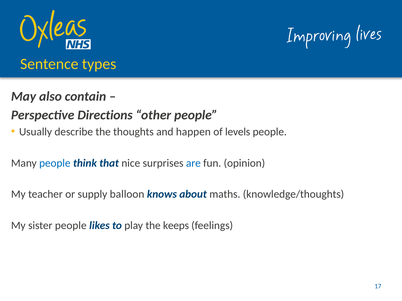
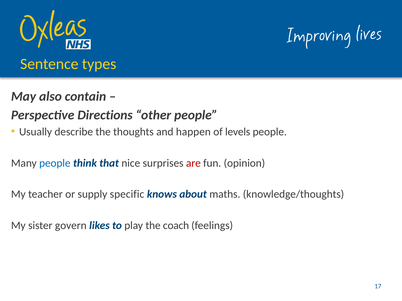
are colour: blue -> red (193, 163)
balloon: balloon -> specific (127, 195)
sister people: people -> govern (71, 226)
keeps: keeps -> coach (176, 226)
